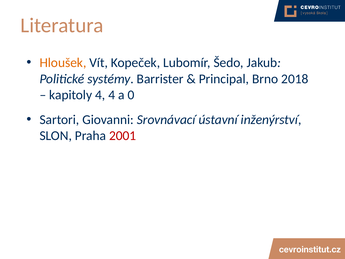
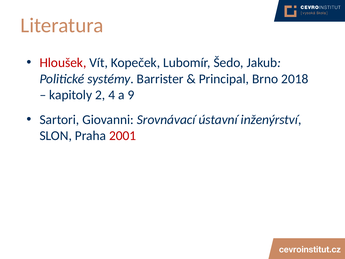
Hloušek colour: orange -> red (63, 63)
kapitoly 4: 4 -> 2 (100, 95)
0: 0 -> 9 (131, 95)
